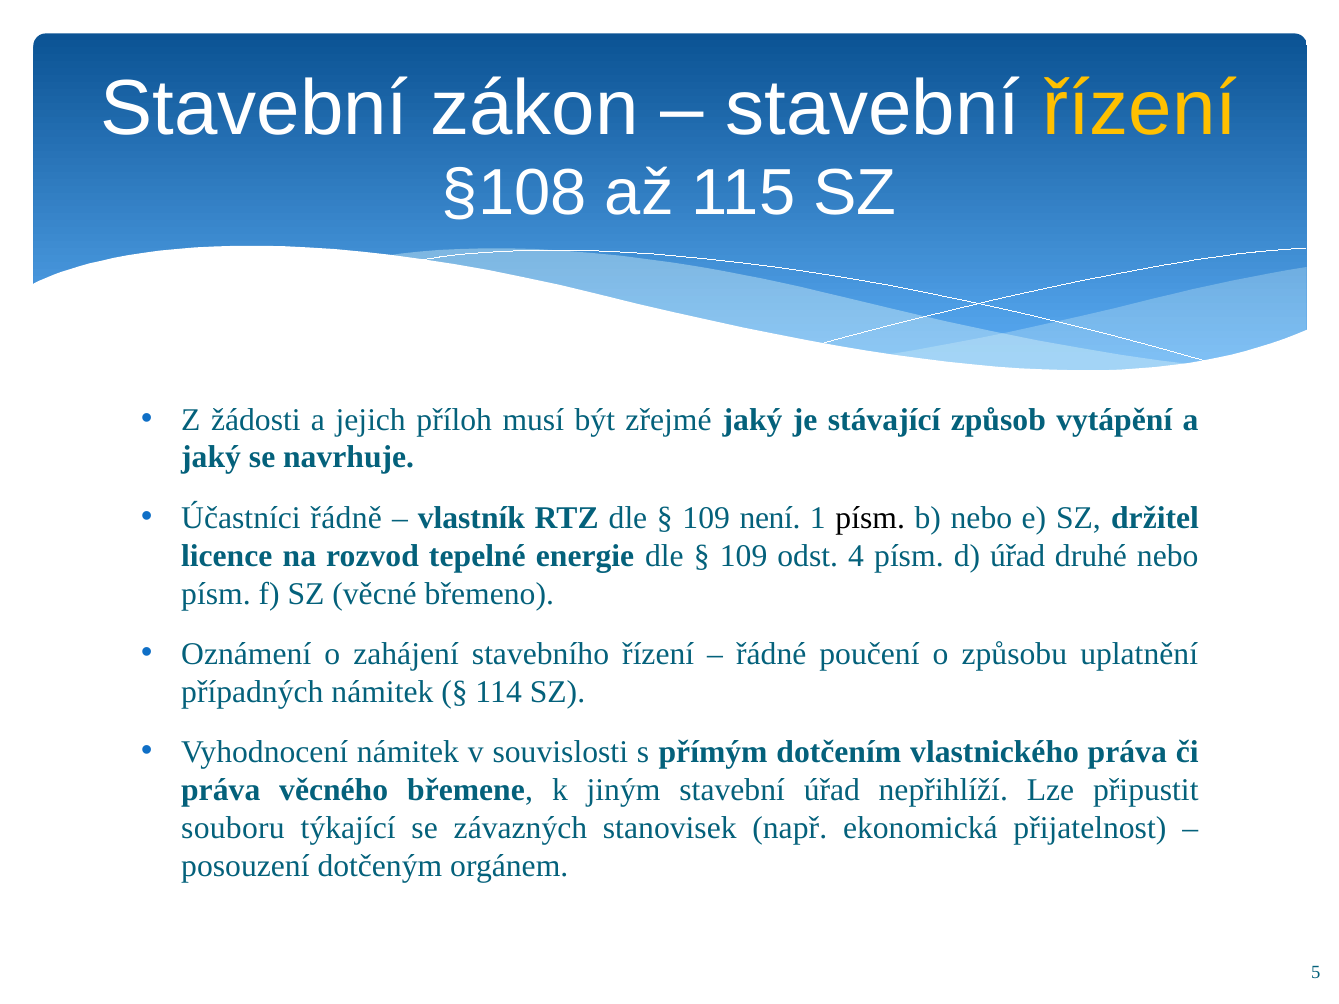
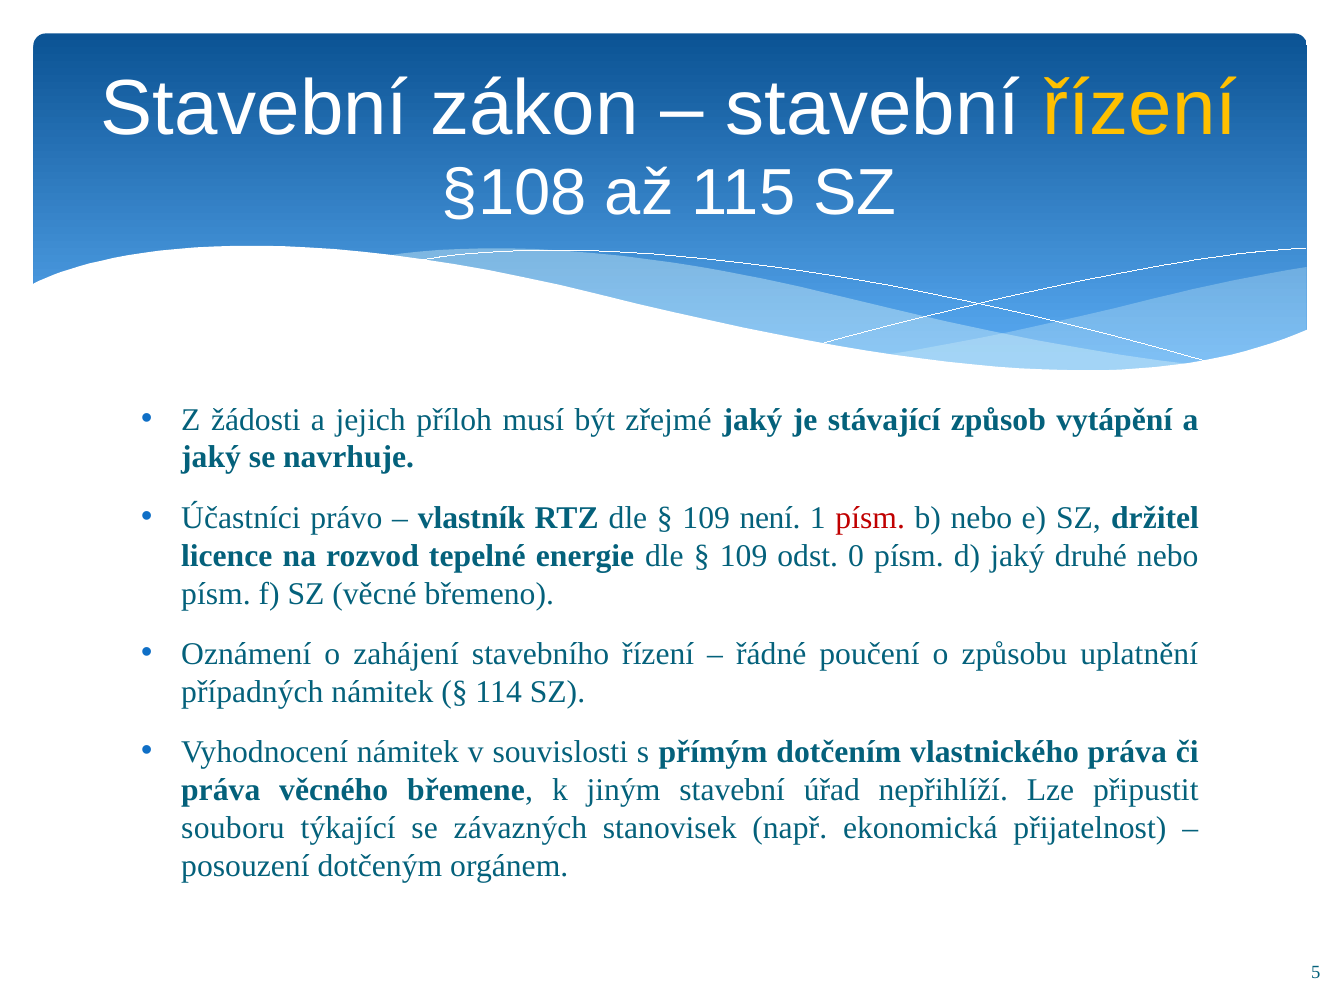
řádně: řádně -> právo (346, 518)
písm colour: black -> red (870, 518)
4: 4 -> 0 (856, 556)
d úřad: úřad -> jaký (1018, 556)
